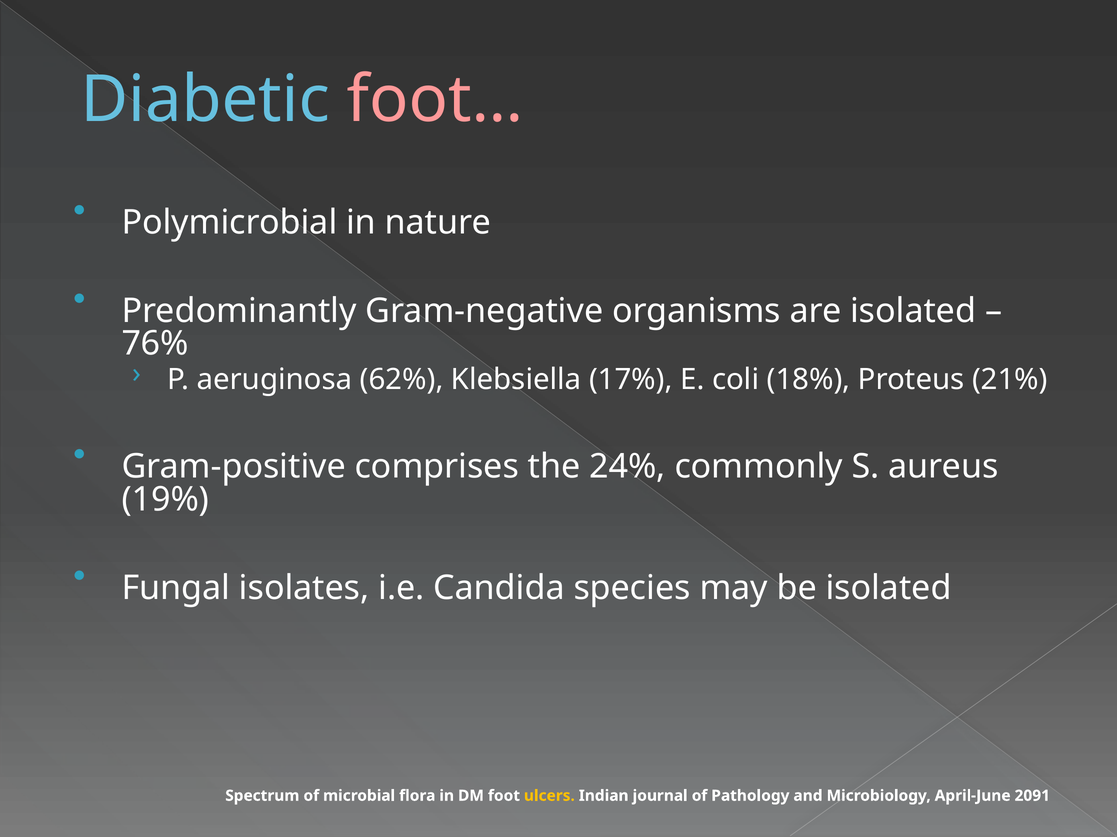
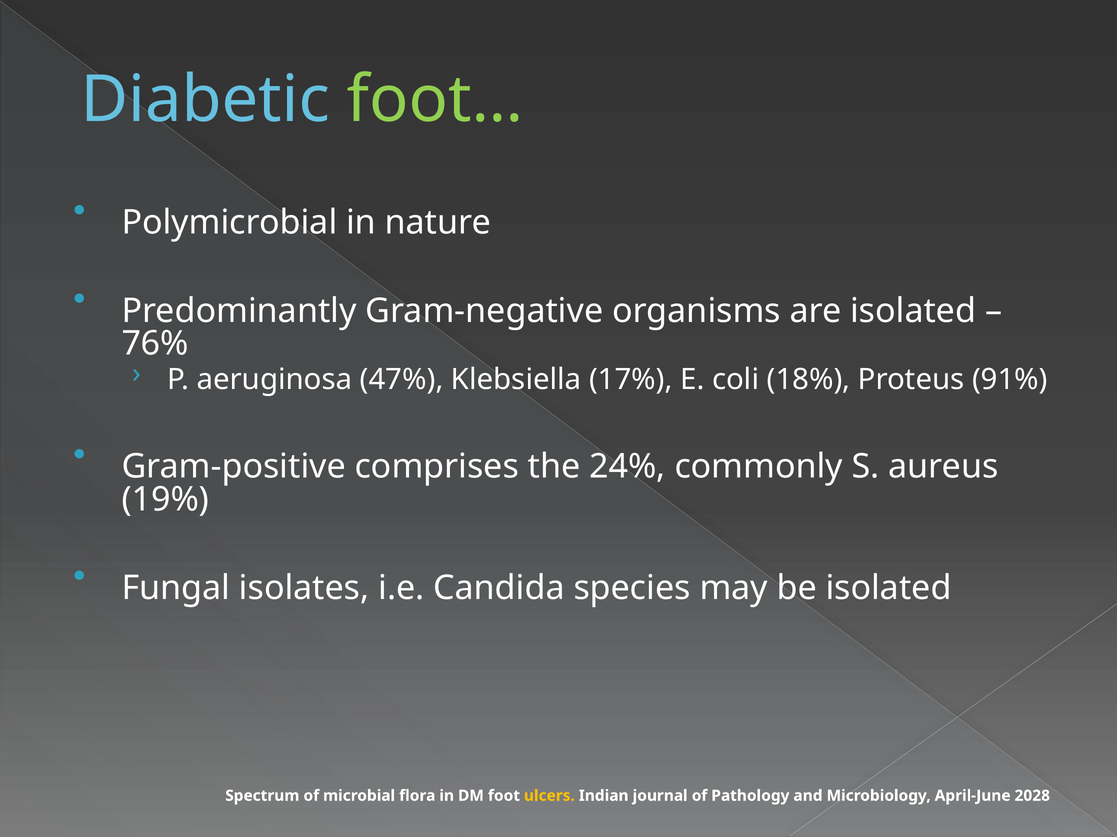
foot… colour: pink -> light green (435, 100)
62%: 62% -> 47% (402, 380)
21%: 21% -> 91% (1010, 380)
2091: 2091 -> 2028 (1032, 796)
